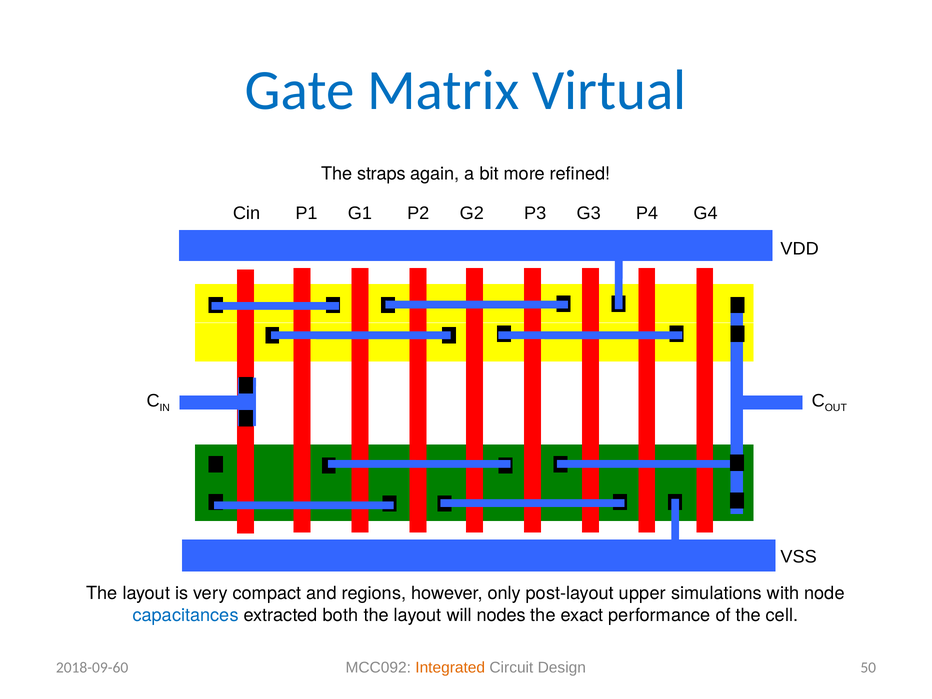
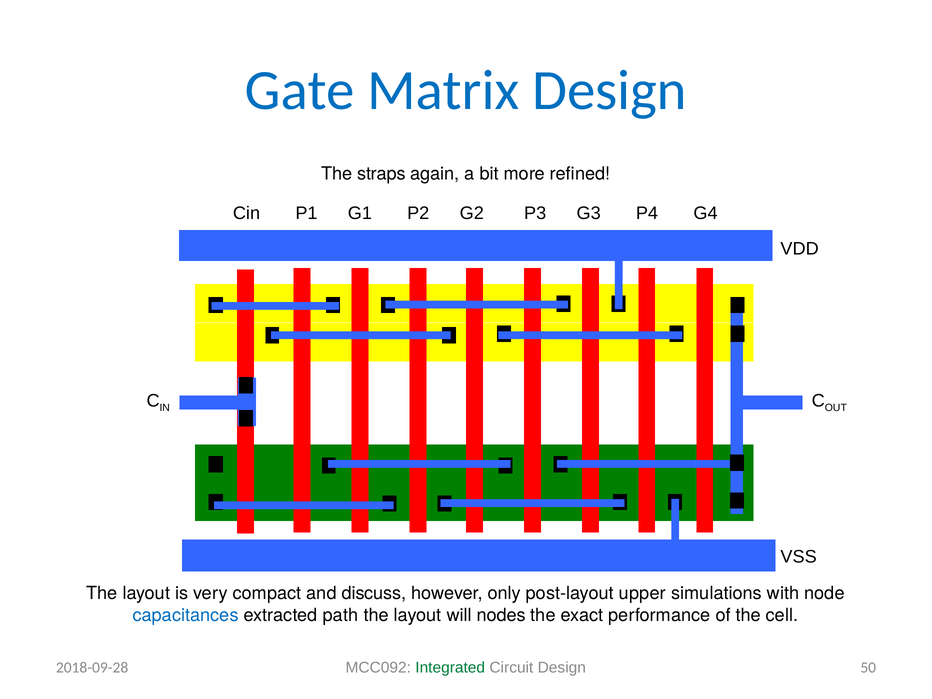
Matrix Virtual: Virtual -> Design (609, 90)
regions: regions -> discuss (374, 593)
both: both -> path (340, 615)
Integrated colour: orange -> green (450, 668)
2018-09-60: 2018-09-60 -> 2018-09-28 (92, 668)
